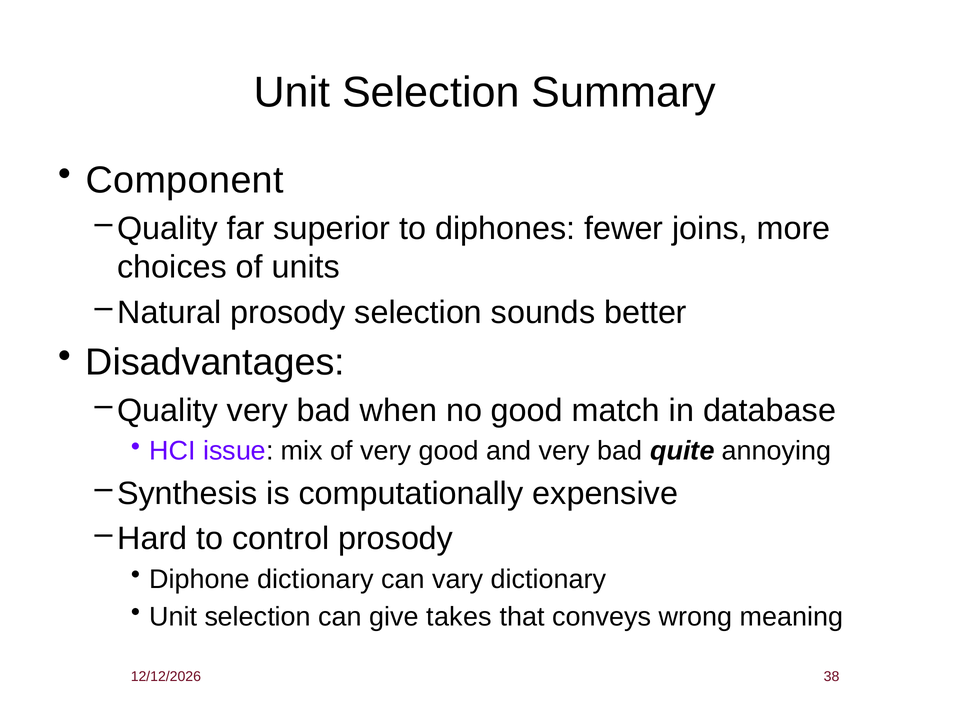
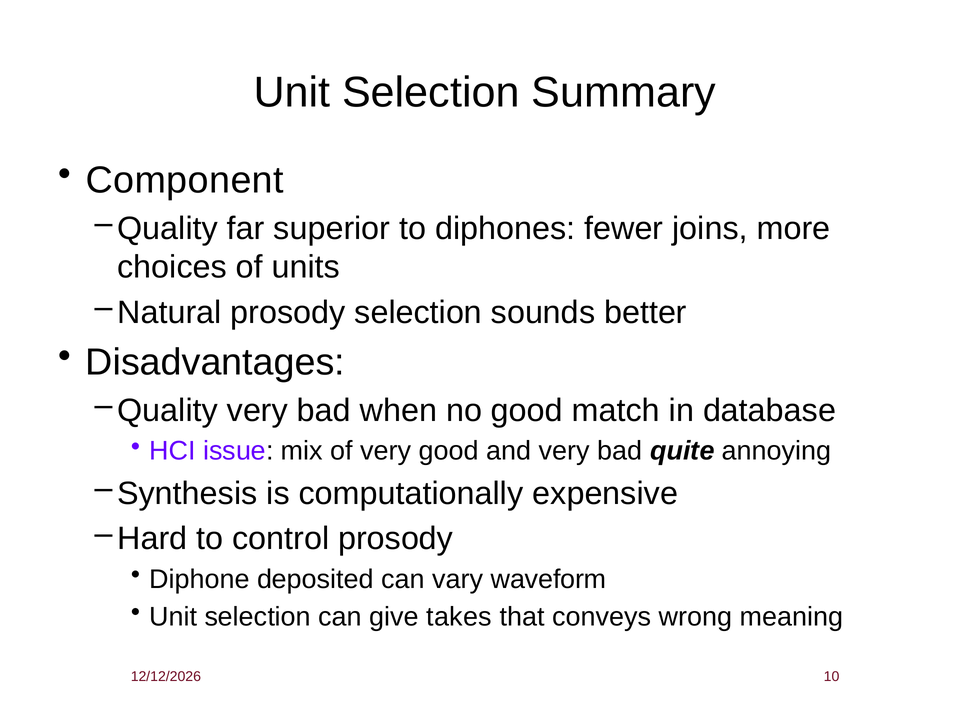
Diphone dictionary: dictionary -> deposited (315, 580)
vary dictionary: dictionary -> waveform (549, 580)
38: 38 -> 10 (832, 677)
